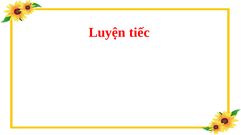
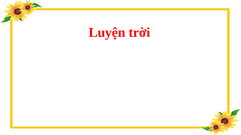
tiếc: tiếc -> trời (139, 33)
